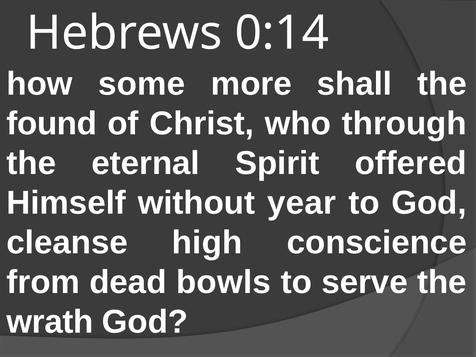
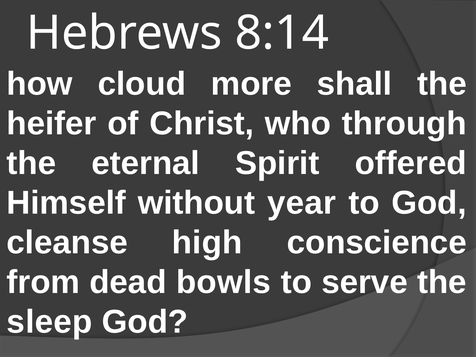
0:14: 0:14 -> 8:14 (282, 33)
some: some -> cloud (142, 84)
found: found -> heifer (52, 124)
wrath: wrath -> sleep (50, 322)
